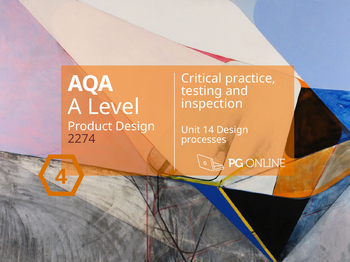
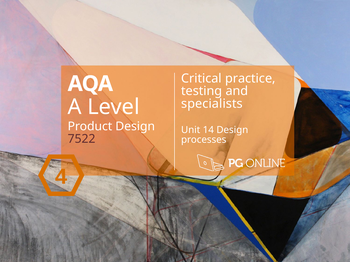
inspection: inspection -> specialists (212, 104)
2274: 2274 -> 7522 (82, 139)
